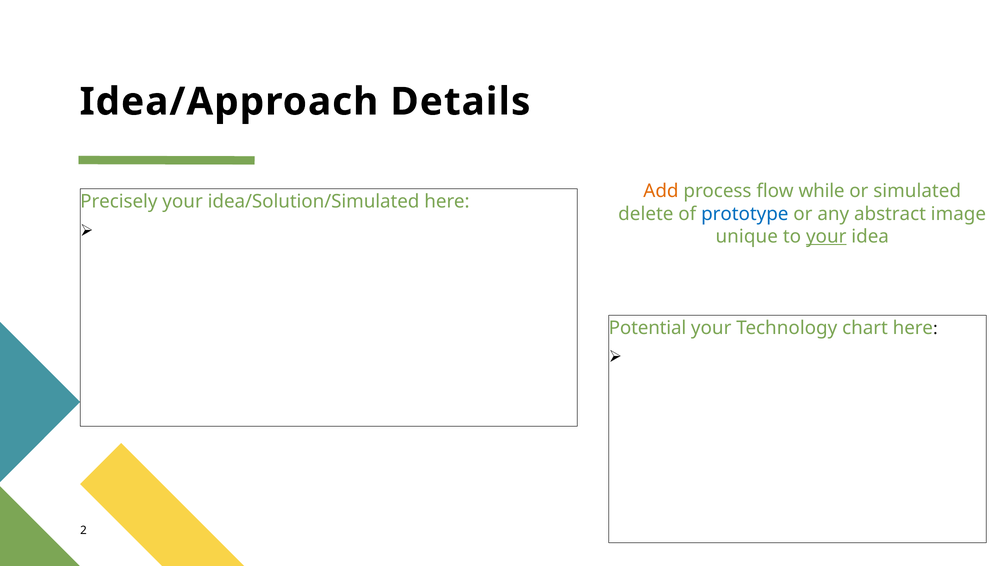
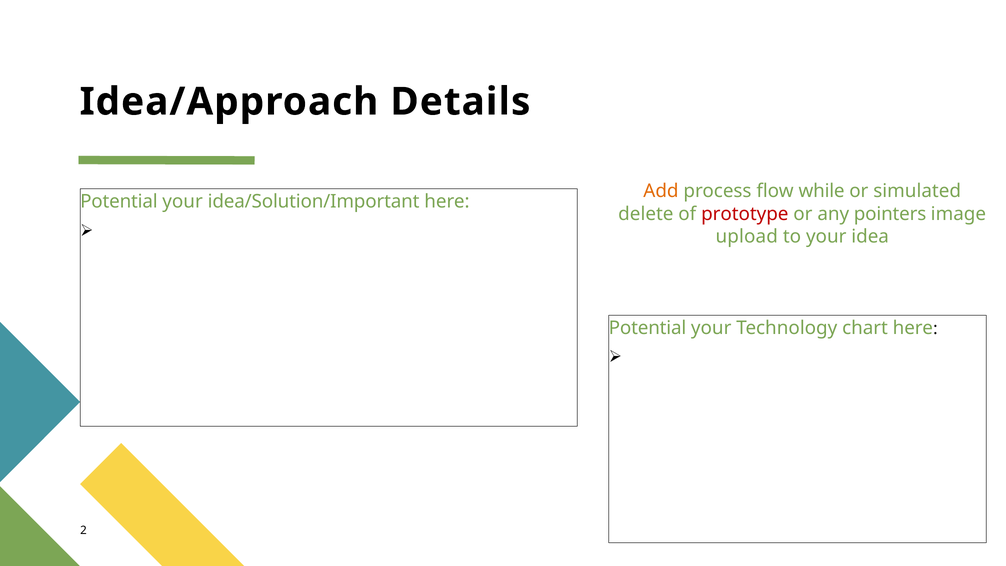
Precisely: Precisely -> Potential (119, 202)
idea/Solution/Simulated: idea/Solution/Simulated -> idea/Solution/Important (314, 202)
prototype colour: blue -> red (745, 214)
abstract: abstract -> pointers (890, 214)
unique: unique -> upload (747, 236)
your underline: present -> none (826, 236)
